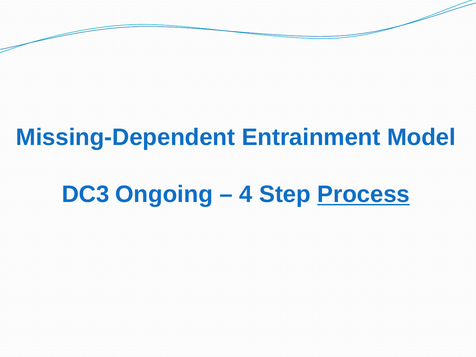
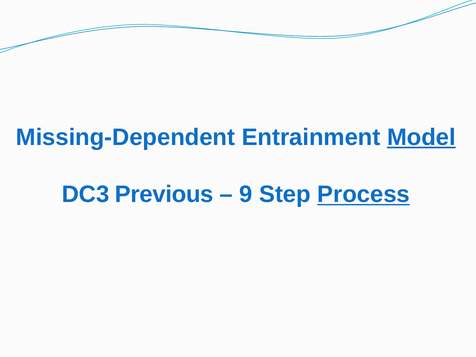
Model underline: none -> present (421, 137)
Ongoing: Ongoing -> Previous (164, 194)
4: 4 -> 9 (246, 194)
